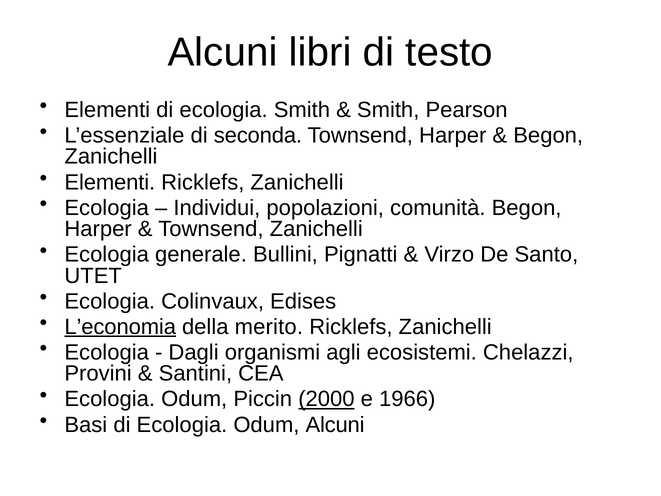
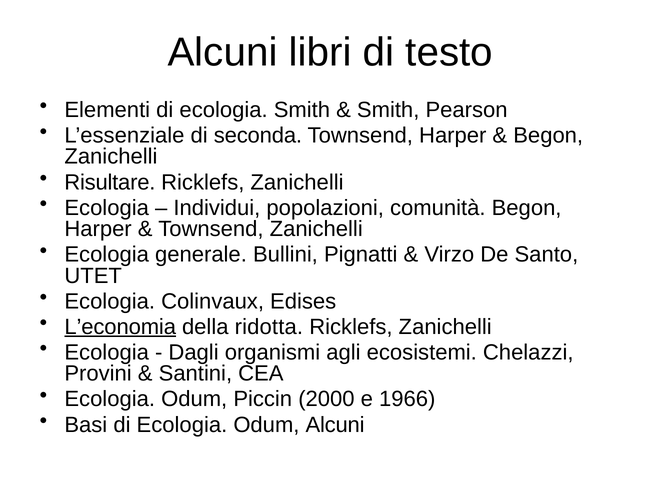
Elementi: Elementi -> Risultare (110, 182)
merito: merito -> ridotta (269, 327)
2000 underline: present -> none (326, 399)
